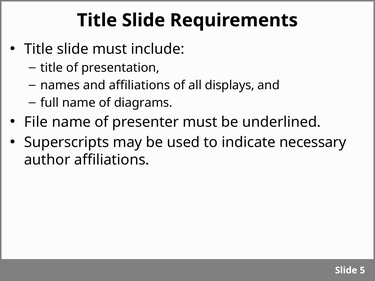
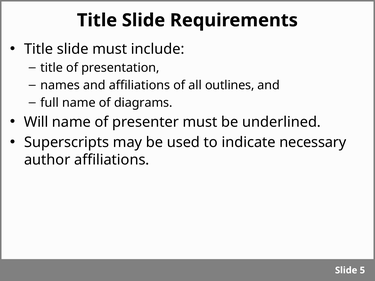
displays: displays -> outlines (230, 85)
File: File -> Will (36, 122)
